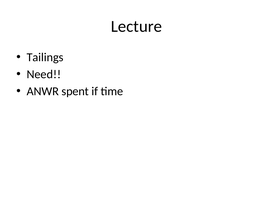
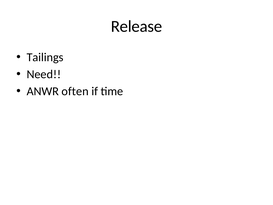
Lecture: Lecture -> Release (137, 26)
spent: spent -> often (75, 91)
